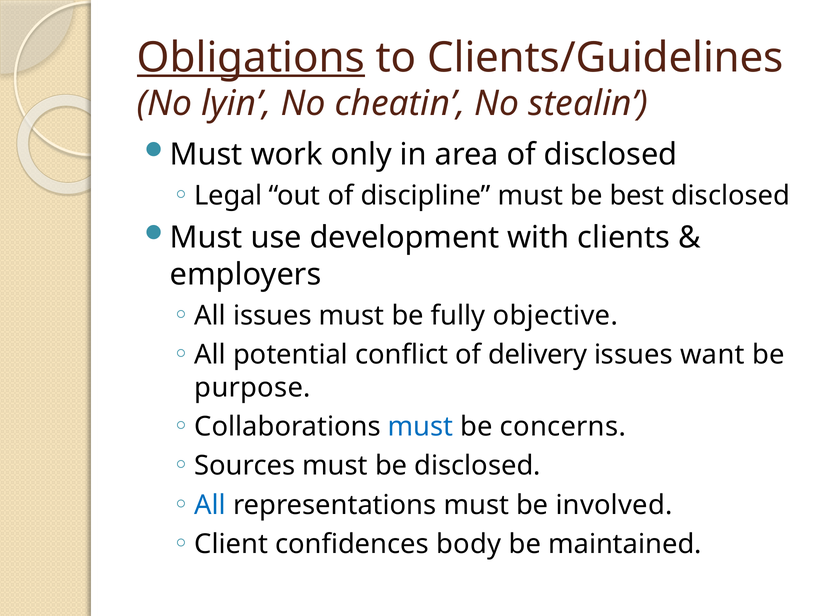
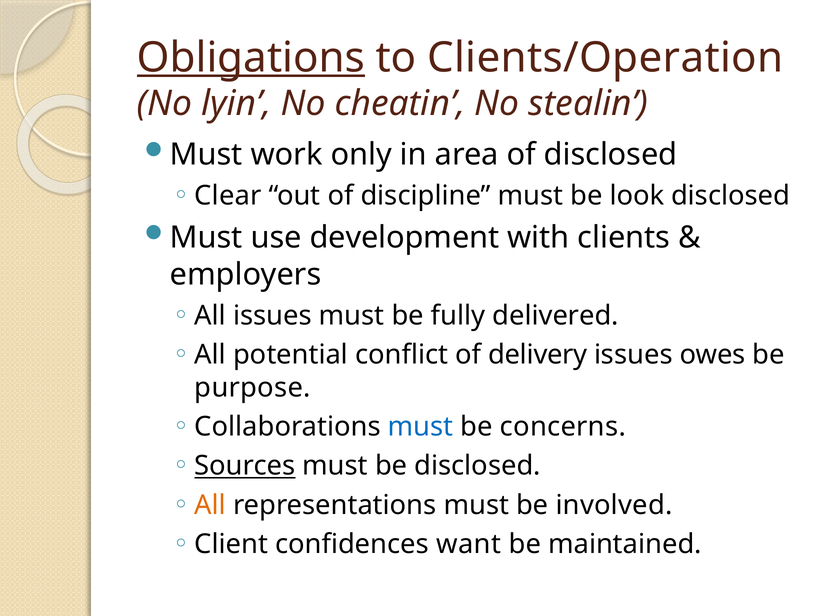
Clients/Guidelines: Clients/Guidelines -> Clients/Operation (605, 58)
Legal: Legal -> Clear (228, 196)
best: best -> look (637, 196)
objective: objective -> delivered (556, 316)
want: want -> owes (713, 355)
Sources underline: none -> present (245, 466)
All colour: blue -> orange (210, 505)
body: body -> want (469, 544)
